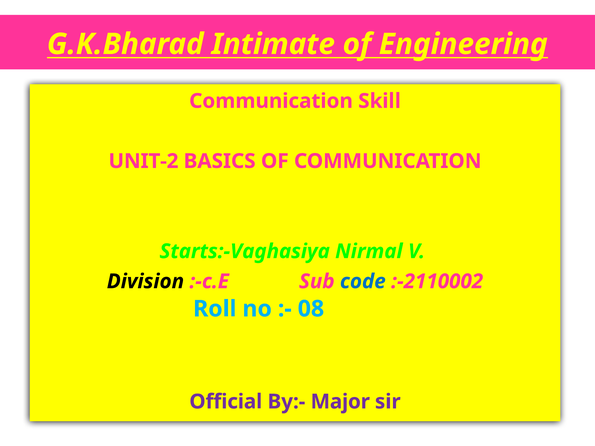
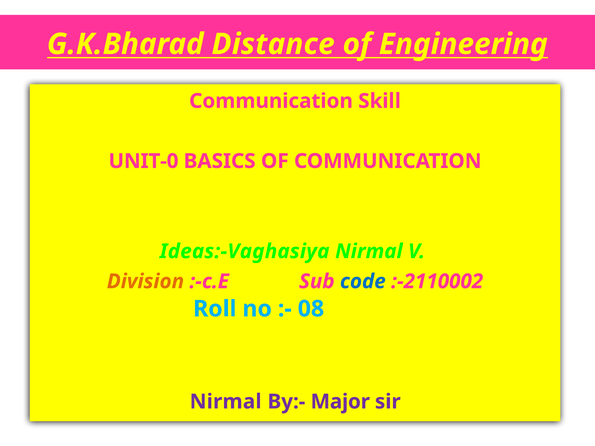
Intimate: Intimate -> Distance (273, 44)
UNIT-2: UNIT-2 -> UNIT-0 (143, 161)
Starts:-Vaghasiya: Starts:-Vaghasiya -> Ideas:-Vaghasiya (245, 251)
Division colour: black -> orange (145, 282)
Official: Official -> Nirmal (226, 402)
